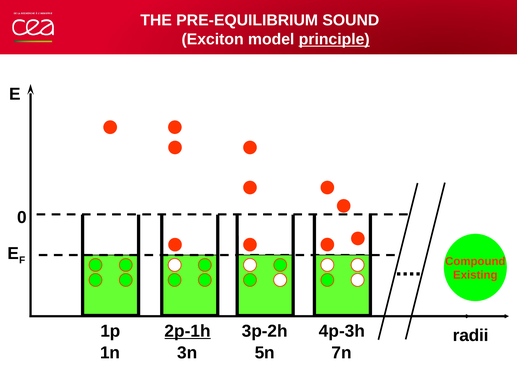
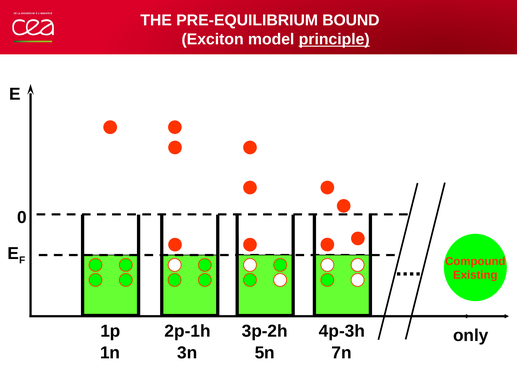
SOUND: SOUND -> BOUND (351, 20)
2p-1h underline: present -> none (188, 331)
radii: radii -> only (471, 335)
